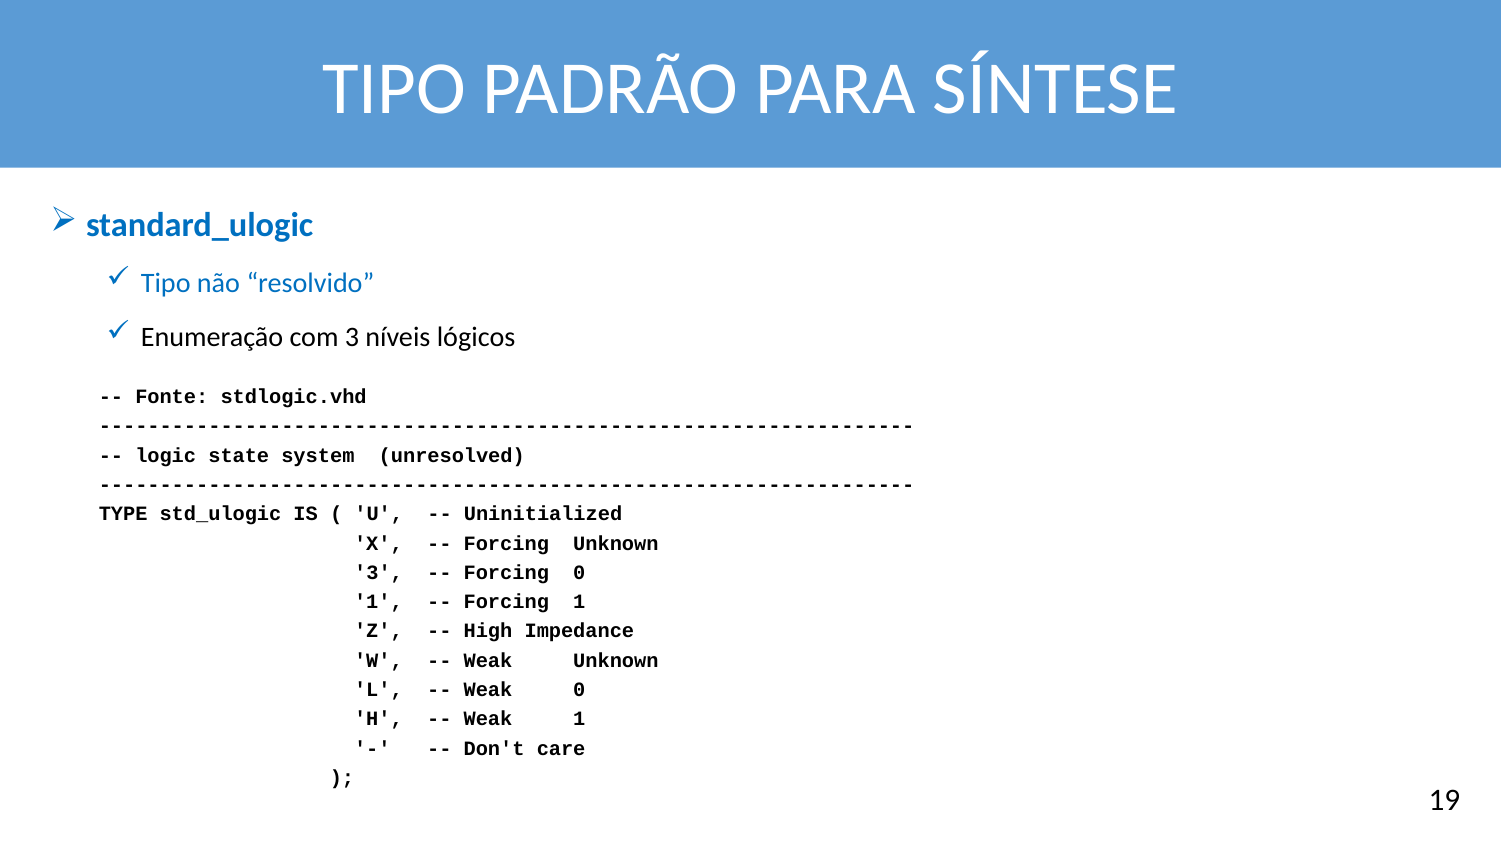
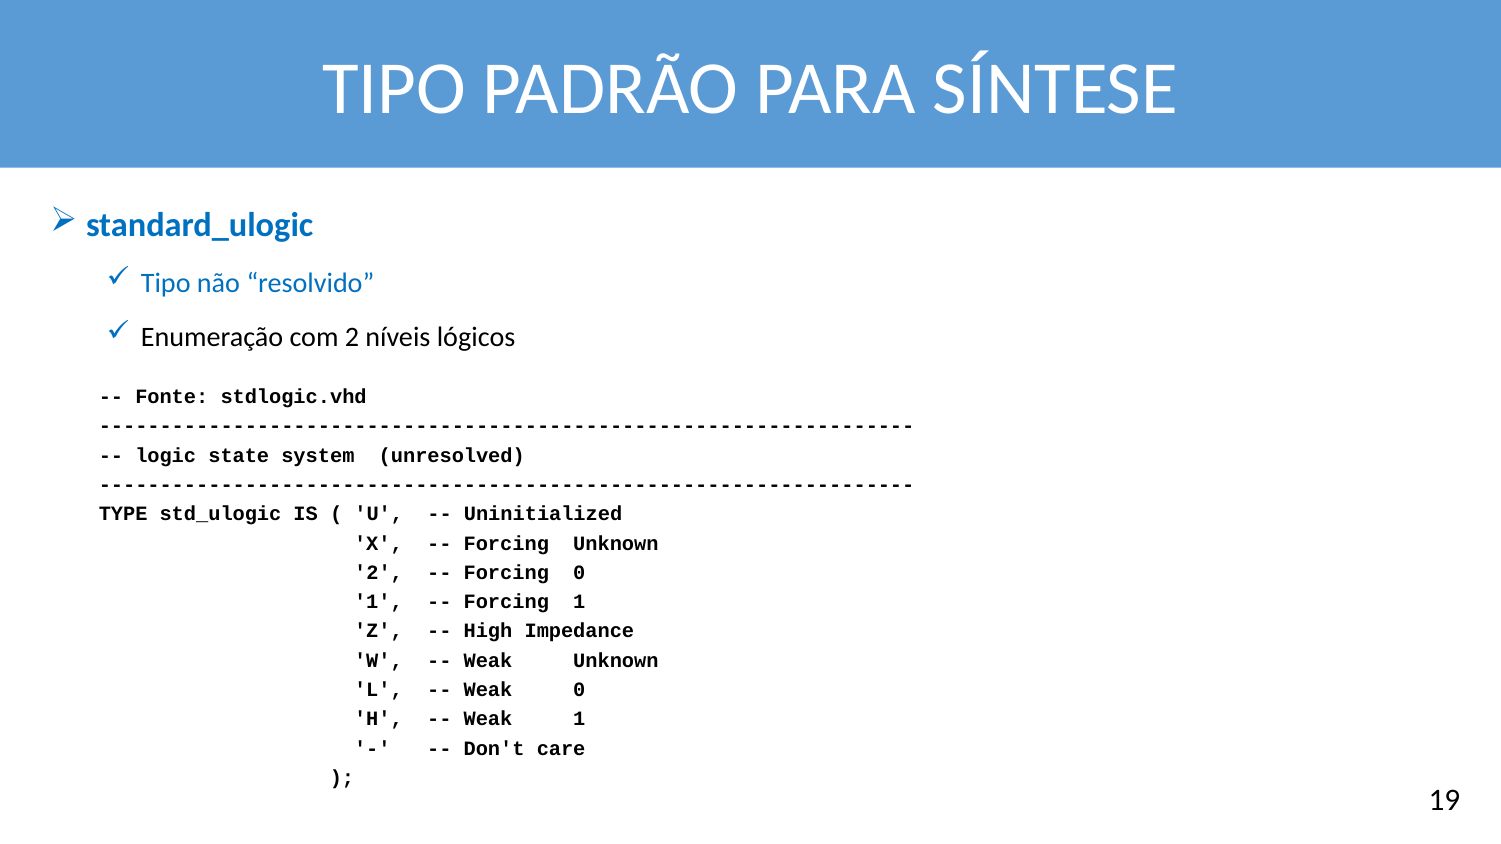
com 3: 3 -> 2 (352, 337)
3: 3 -> 2 (379, 573)
